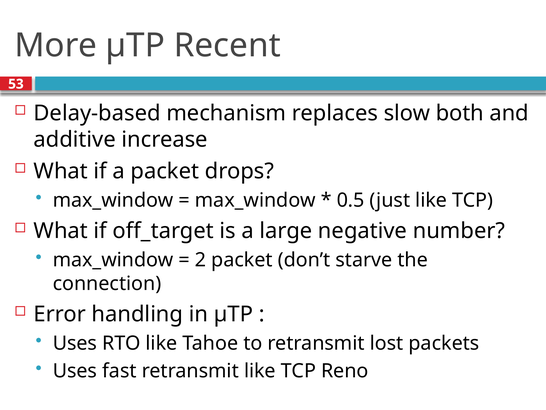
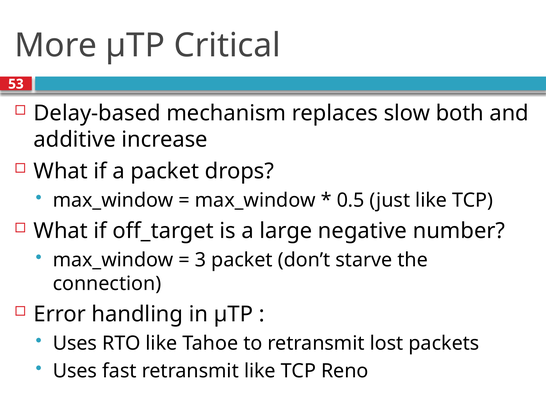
Recent: Recent -> Critical (227, 46)
2: 2 -> 3 (201, 260)
